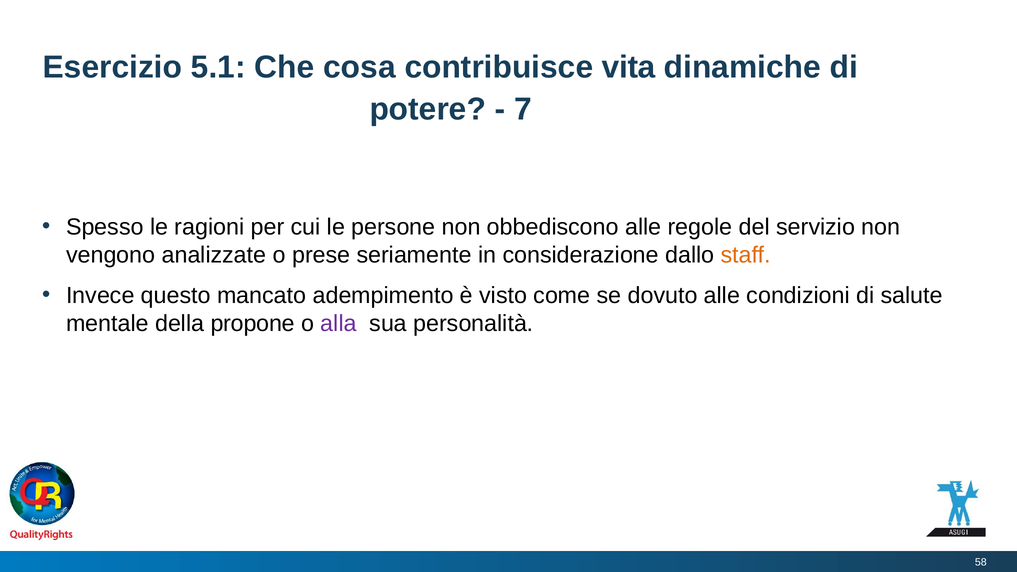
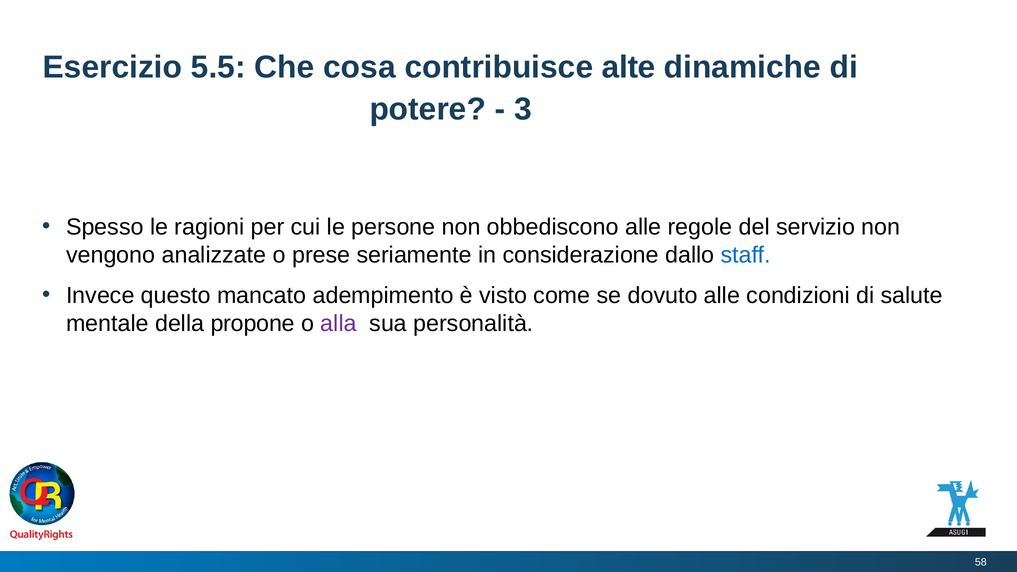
5.1: 5.1 -> 5.5 (218, 67)
vita: vita -> alte (629, 67)
7: 7 -> 3 (523, 109)
staff colour: orange -> blue (746, 255)
